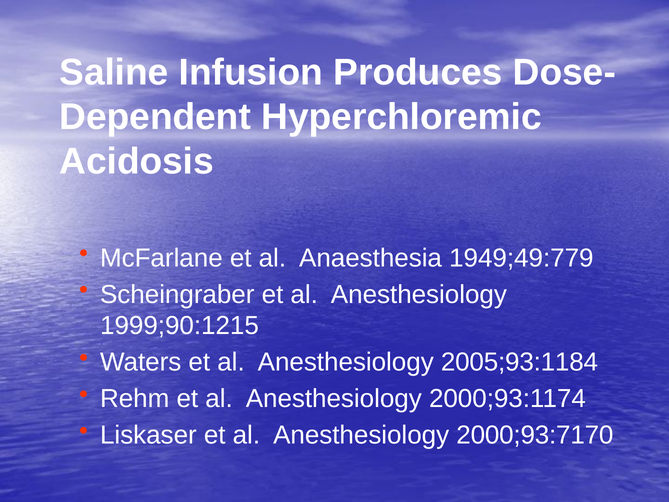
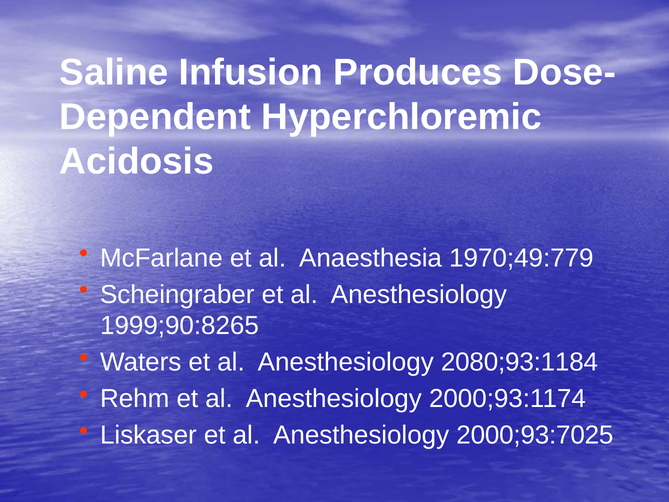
1949;49:779: 1949;49:779 -> 1970;49:779 (521, 258)
1999;90:1215: 1999;90:1215 -> 1999;90:8265 (179, 326)
2005;93:1184: 2005;93:1184 -> 2080;93:1184 (519, 362)
2000;93:7170: 2000;93:7170 -> 2000;93:7025 (535, 435)
